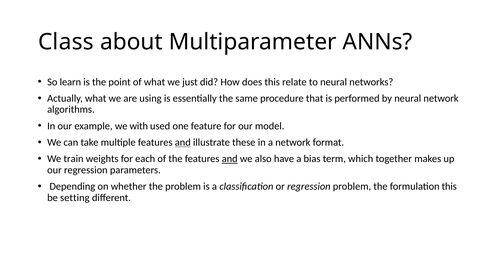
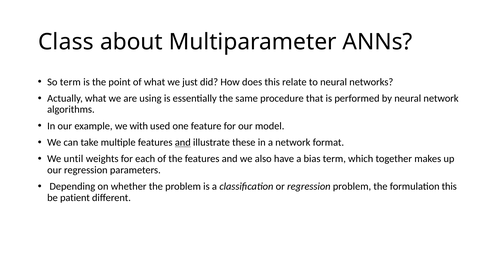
So learn: learn -> term (70, 82)
train: train -> until (73, 159)
and underline: present -> none (230, 159)
setting: setting -> patient (75, 197)
